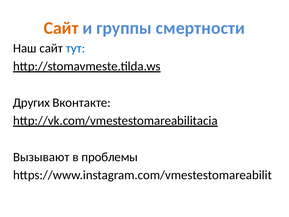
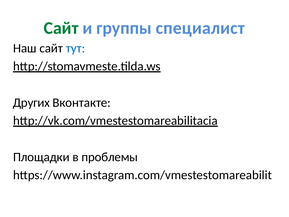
Сайт colour: orange -> green (61, 28)
смертности: смертности -> специалист (200, 28)
Вызывают: Вызывают -> Площадки (41, 157)
